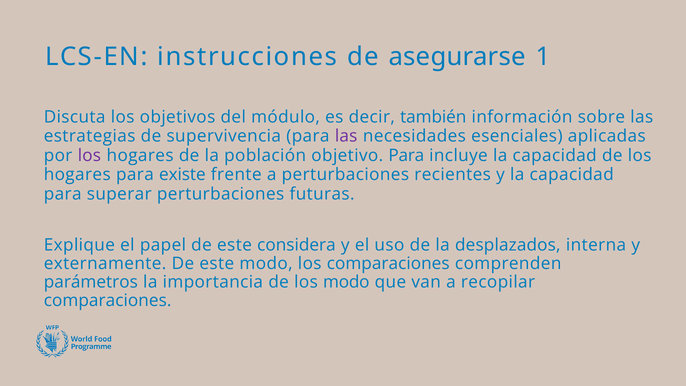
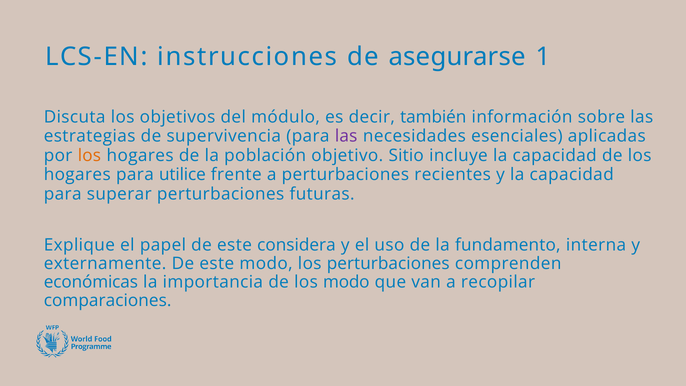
los colour: purple -> orange (89, 155)
objetivo Para: Para -> Sitio (406, 155)
existe: existe -> utilice (182, 175)
desplazados: desplazados -> fundamento (508, 245)
los comparaciones: comparaciones -> perturbaciones (388, 264)
parámetros: parámetros -> económicas (91, 282)
